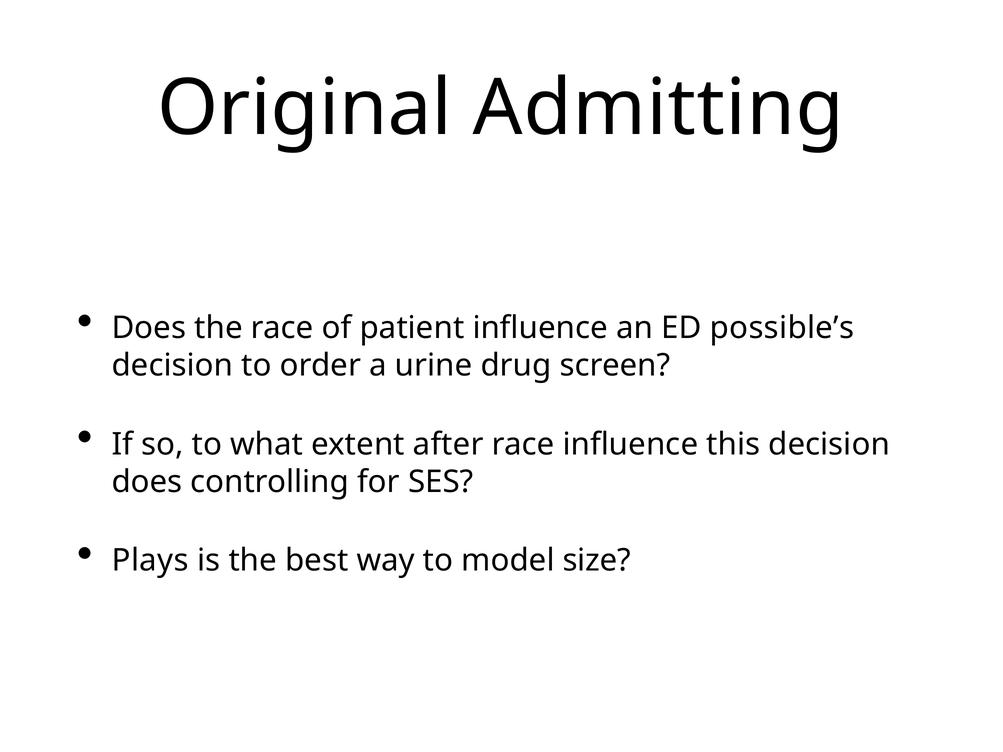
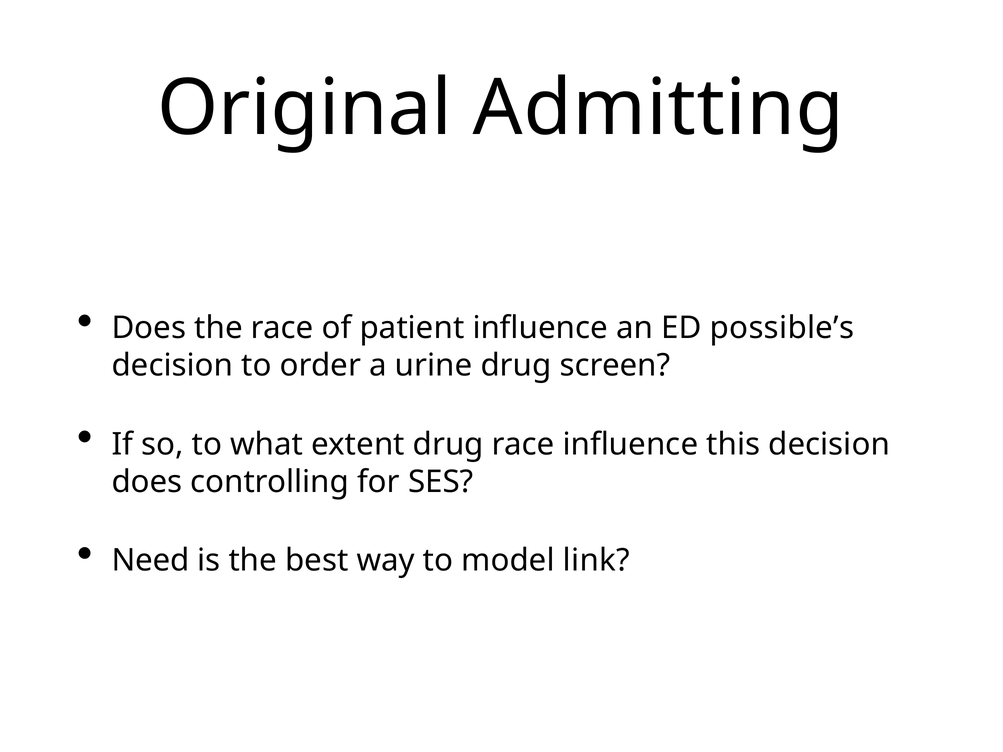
extent after: after -> drug (448, 444)
Plays: Plays -> Need (151, 561)
size: size -> link (596, 561)
